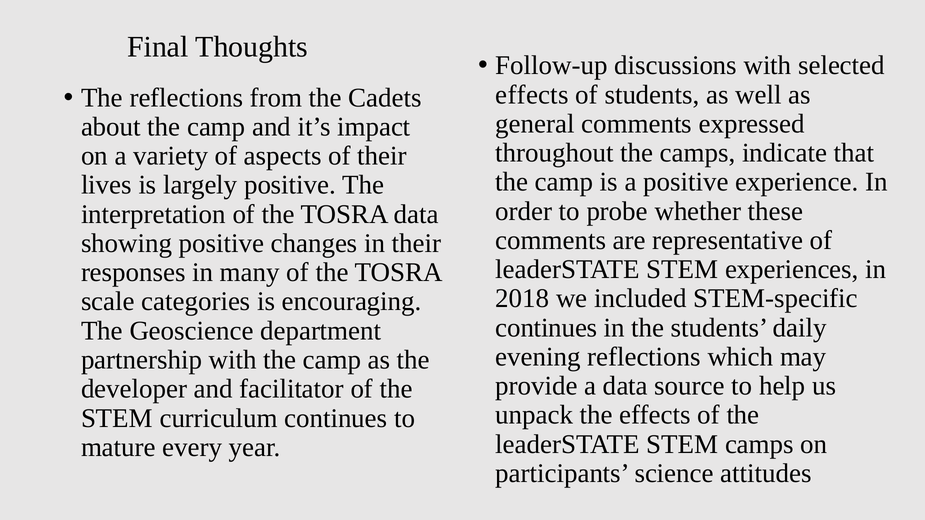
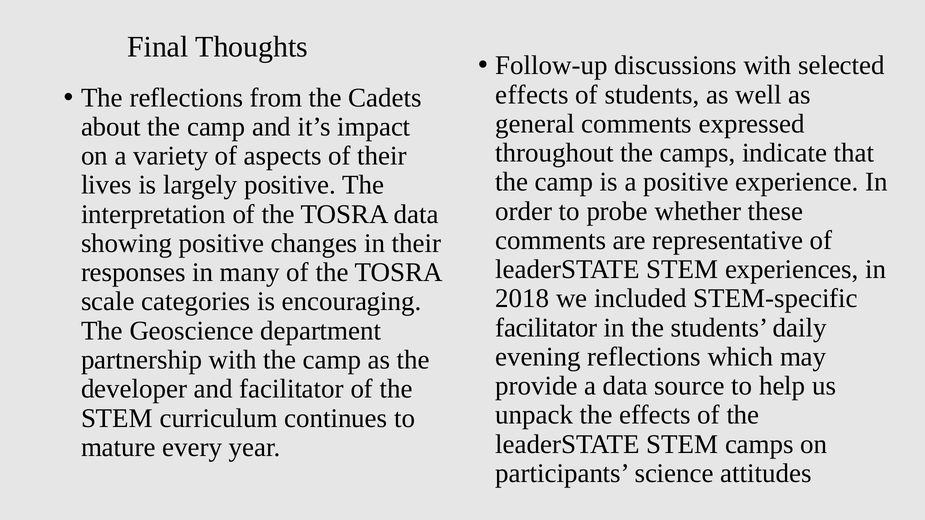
continues: continues -> facilitator (546, 328)
